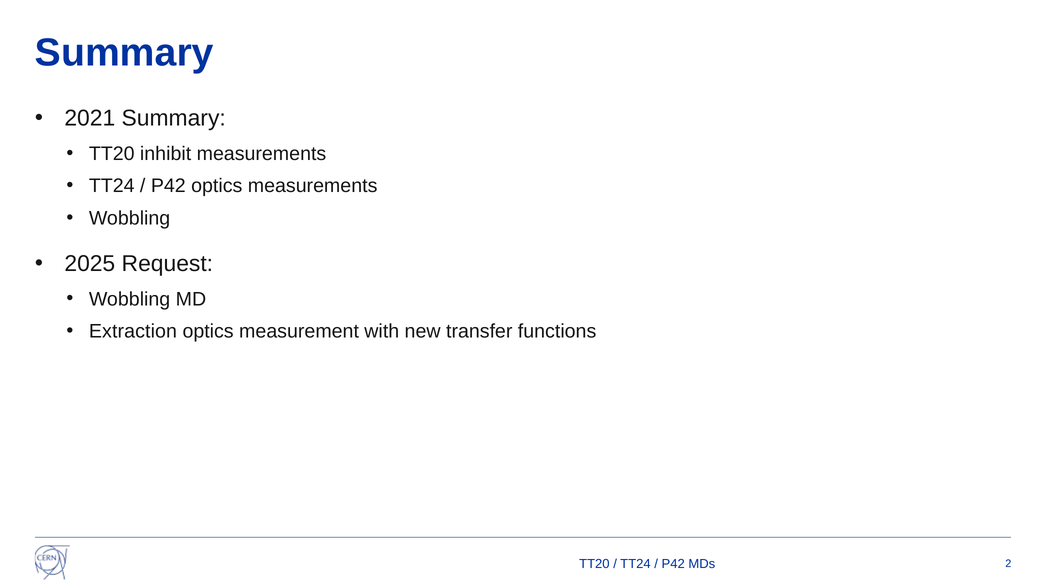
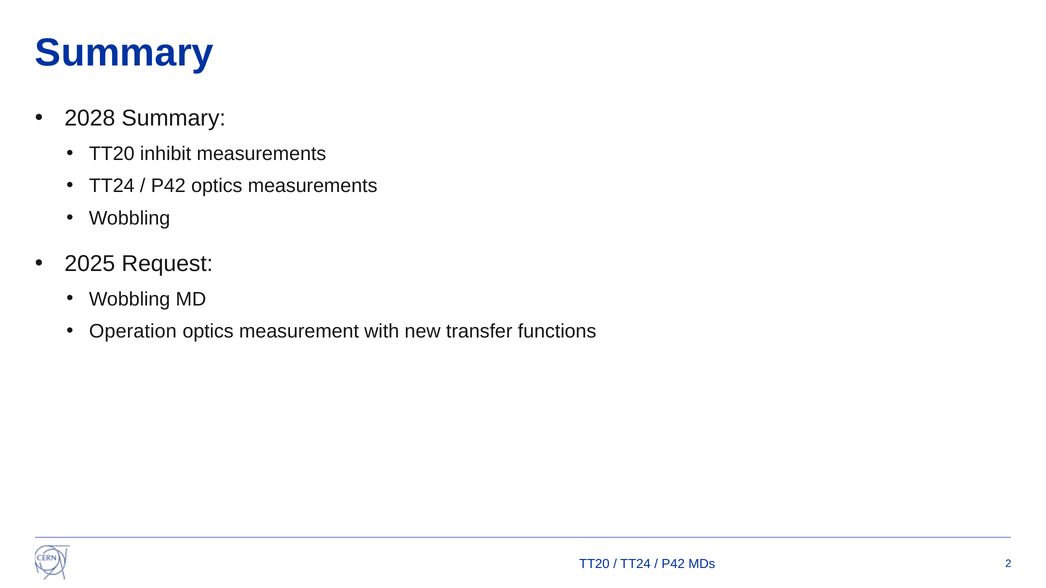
2021: 2021 -> 2028 (90, 118)
Extraction: Extraction -> Operation (133, 332)
